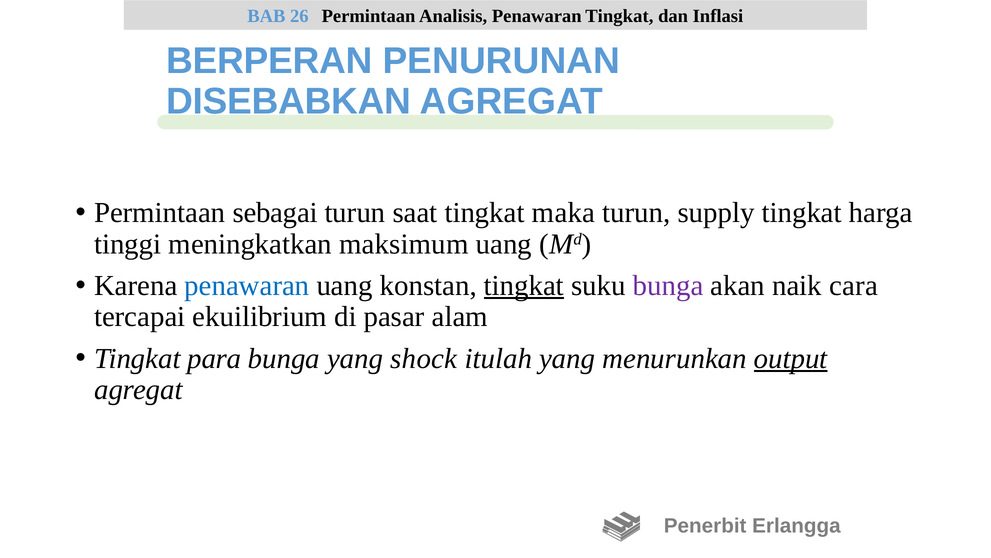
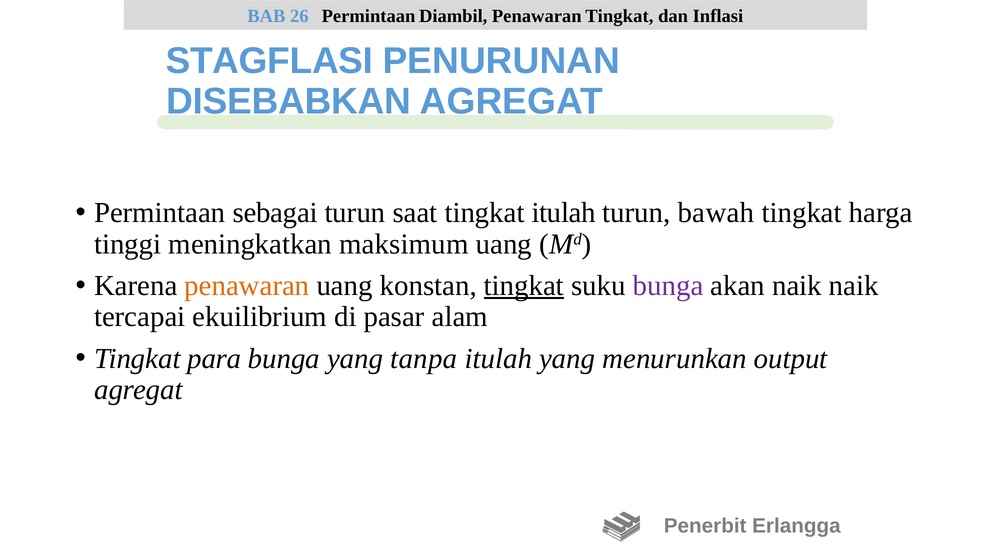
Analisis: Analisis -> Diambil (453, 16)
BERPERAN: BERPERAN -> STAGFLASI (269, 61)
tingkat maka: maka -> itulah (564, 213)
supply: supply -> bawah (716, 213)
penawaran colour: blue -> orange (247, 285)
naik cara: cara -> naik (854, 285)
shock: shock -> tanpa (424, 358)
output underline: present -> none (791, 358)
